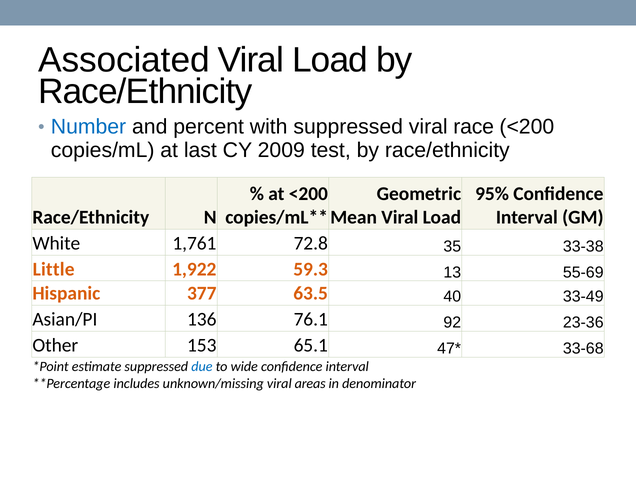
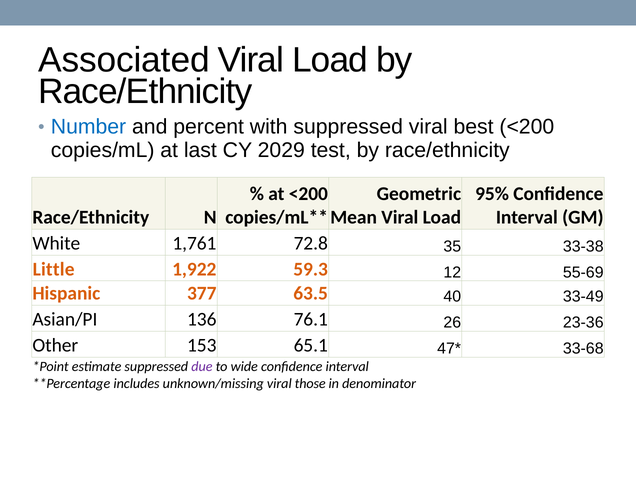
race: race -> best (474, 127)
2009: 2009 -> 2029 (281, 150)
13: 13 -> 12 (452, 272)
92: 92 -> 26 (452, 322)
due colour: blue -> purple (202, 366)
areas: areas -> those (310, 384)
